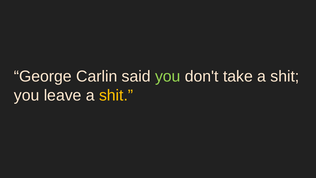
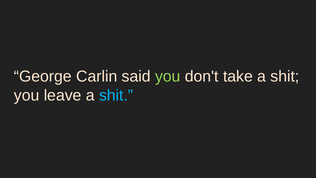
shit colour: yellow -> light blue (116, 95)
